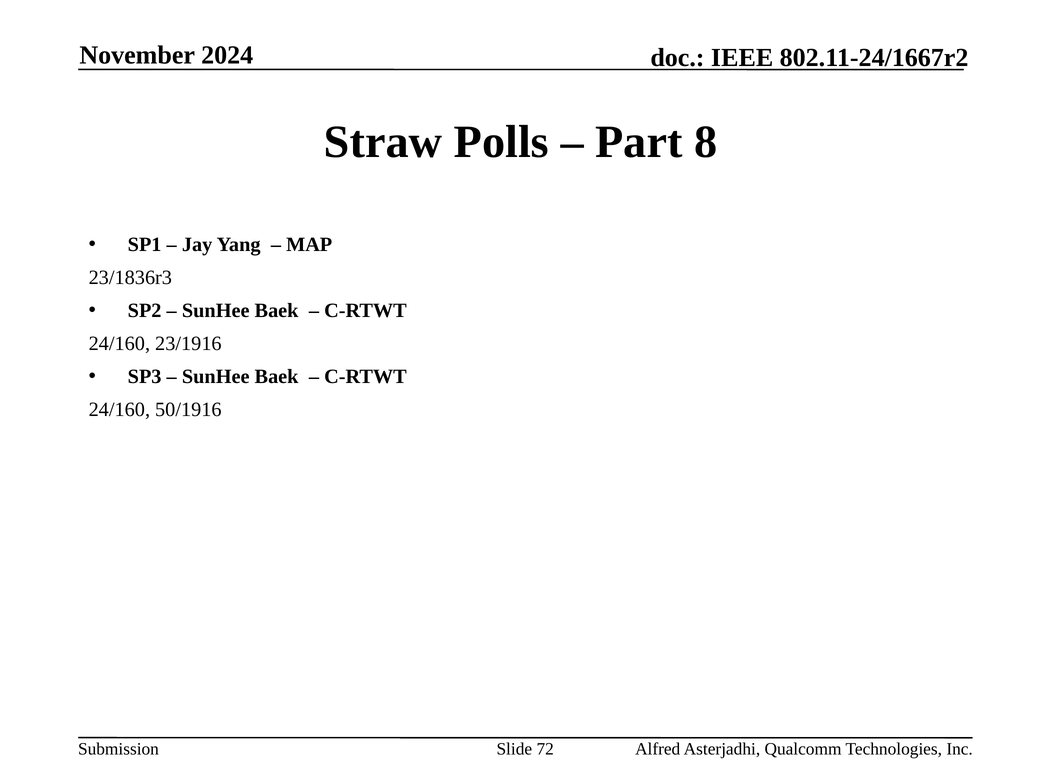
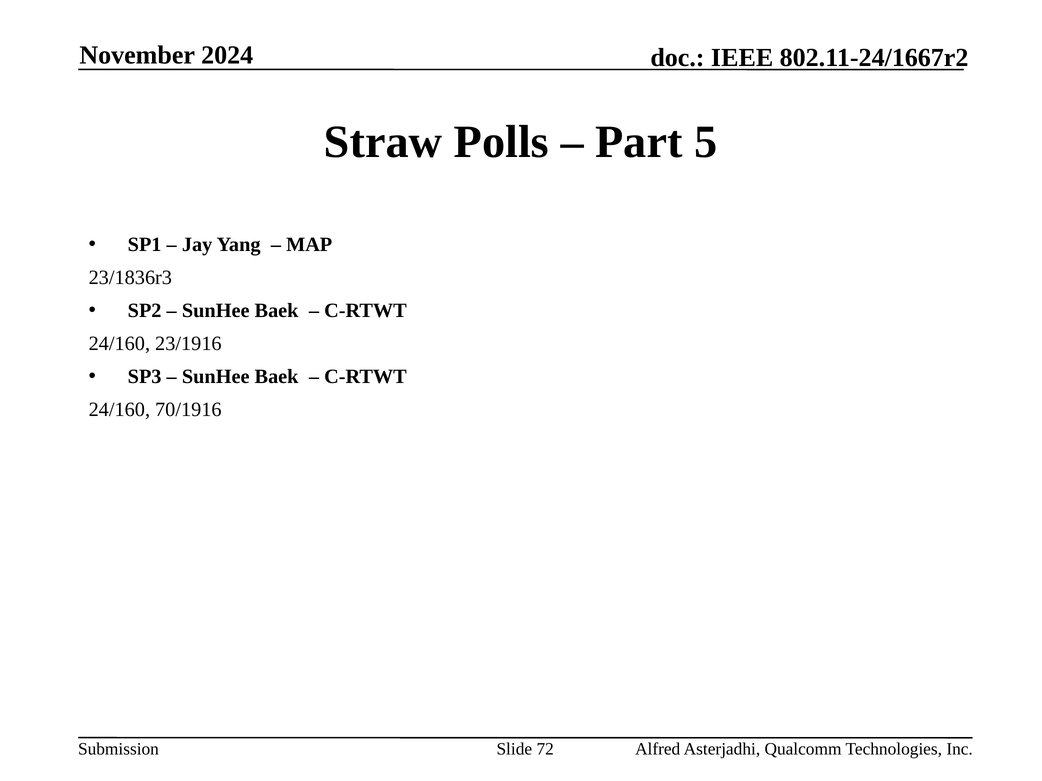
8: 8 -> 5 (706, 142)
50/1916: 50/1916 -> 70/1916 (188, 410)
